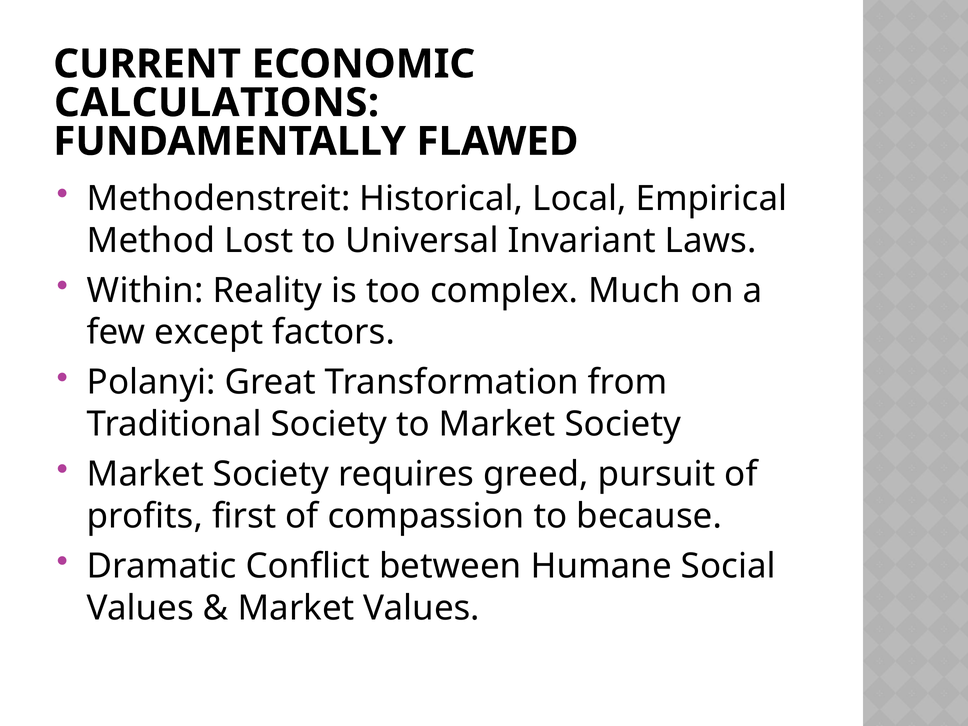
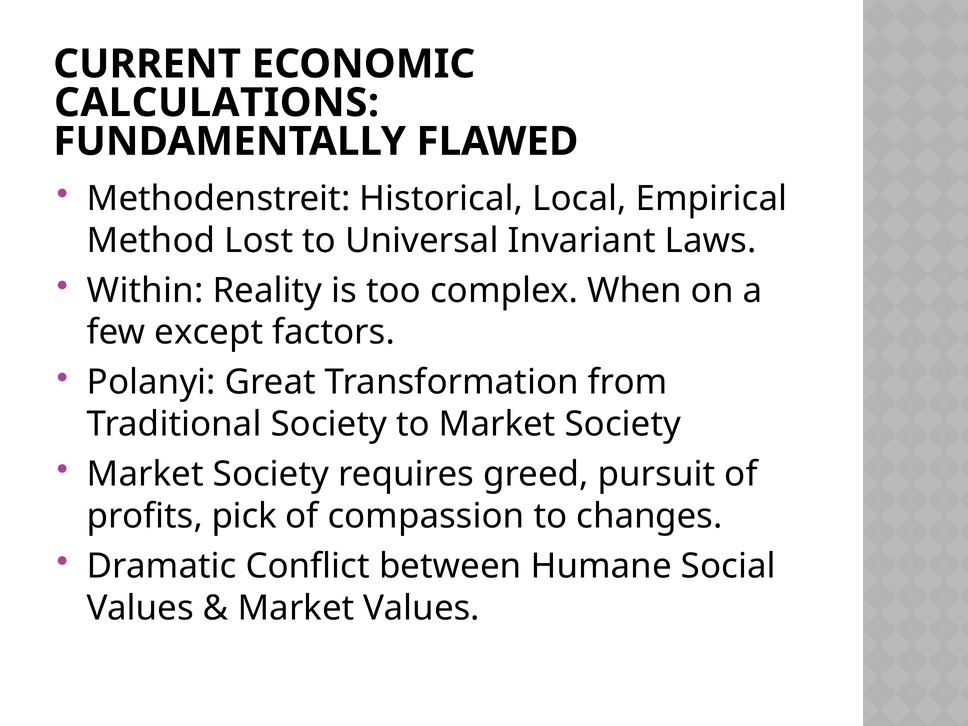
Much: Much -> When (635, 290)
first: first -> pick (244, 516)
because: because -> changes (649, 516)
